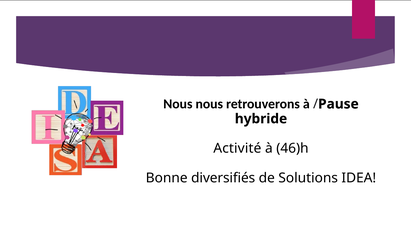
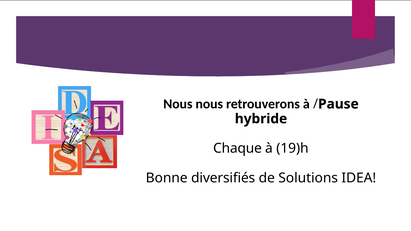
Activité: Activité -> Chaque (237, 148)
46)h: 46)h -> 19)h (292, 148)
